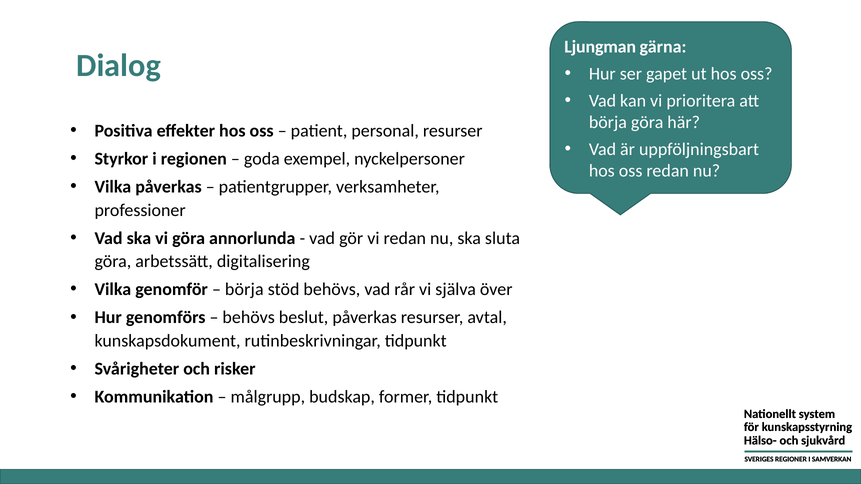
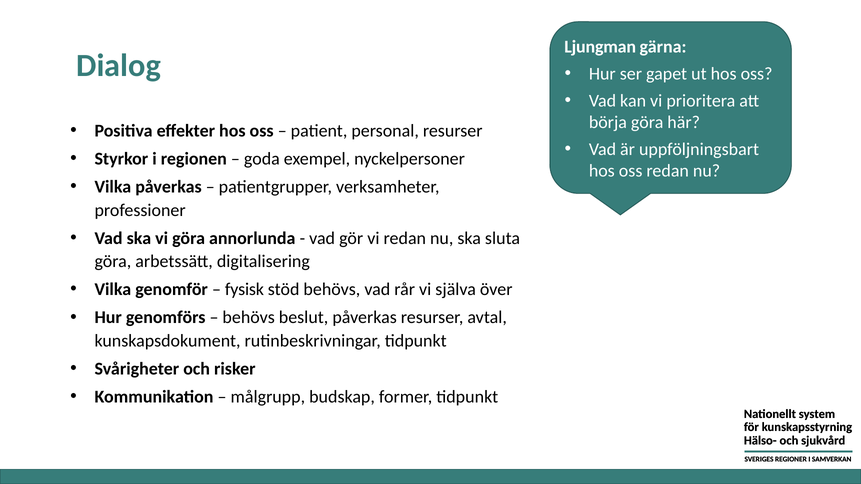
börja: börja -> fysisk (244, 290)
